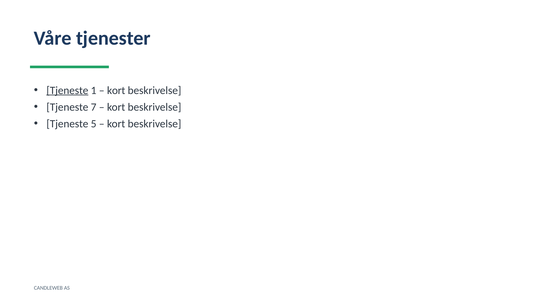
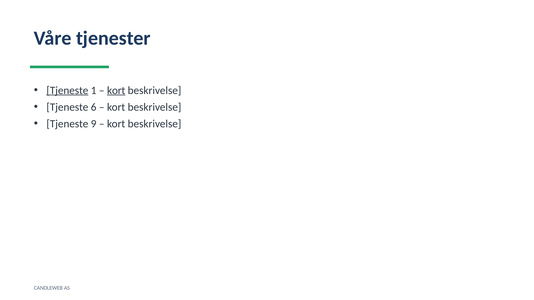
kort underline: none -> present (116, 90)
7: 7 -> 6 (94, 107)
5: 5 -> 9 (94, 124)
